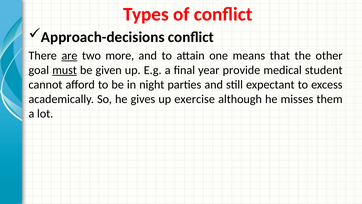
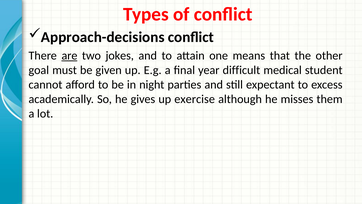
more: more -> jokes (120, 56)
must underline: present -> none (65, 70)
provide: provide -> difficult (241, 70)
